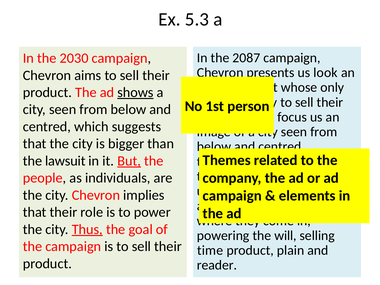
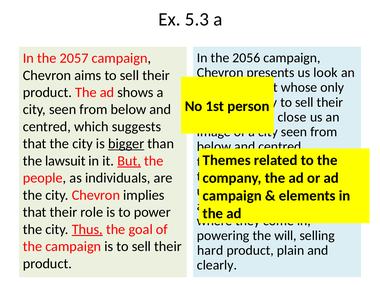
2087: 2087 -> 2056 (246, 58)
2030: 2030 -> 2057 (74, 58)
shows underline: present -> none (135, 92)
focus: focus -> close (292, 117)
bigger underline: none -> present (126, 144)
time: time -> hard (210, 250)
reader: reader -> clearly (217, 265)
